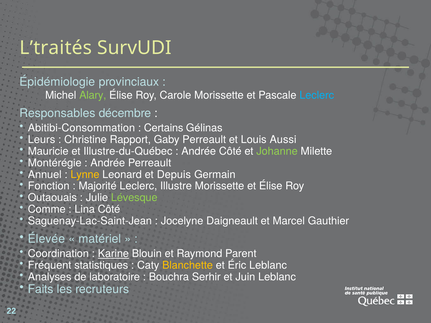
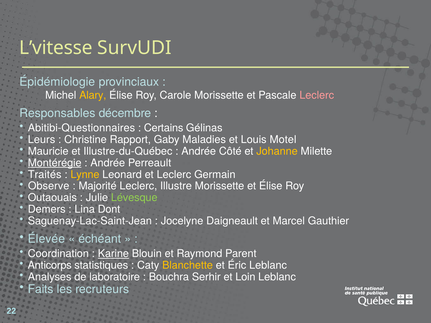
L’traités: L’traités -> L’vitesse (56, 48)
Alary colour: light green -> yellow (93, 95)
Leclerc colour: light blue -> pink (317, 95)
Abitibi-Consommation: Abitibi-Consommation -> Abitibi-Questionnaires (81, 128)
Gaby Perreault: Perreault -> Maladies (204, 140)
Aussi: Aussi -> Motel (283, 140)
Johanne colour: light green -> yellow (277, 151)
Montérégie underline: none -> present (55, 163)
Annuel: Annuel -> Traités (45, 175)
et Depuis: Depuis -> Leclerc (174, 175)
Fonction: Fonction -> Observe (49, 186)
Comme: Comme -> Demers (47, 210)
Lina Côté: Côté -> Dont (109, 210)
matériel: matériel -> échéant (100, 239)
Fréquent: Fréquent -> Anticorps (50, 265)
Juin: Juin -> Loin (245, 277)
